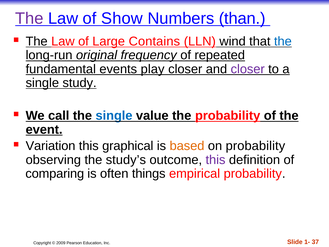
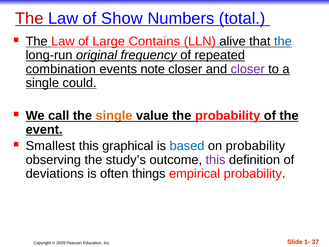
The colour: purple -> red (29, 18)
than: than -> total (242, 18)
wind: wind -> alive (233, 41)
fundamental: fundamental -> combination (61, 69)
play: play -> note (153, 69)
study: study -> could (80, 83)
single colour: blue -> orange (114, 116)
Variation: Variation -> Smallest (50, 146)
based colour: orange -> blue (187, 146)
comparing: comparing -> deviations (55, 173)
